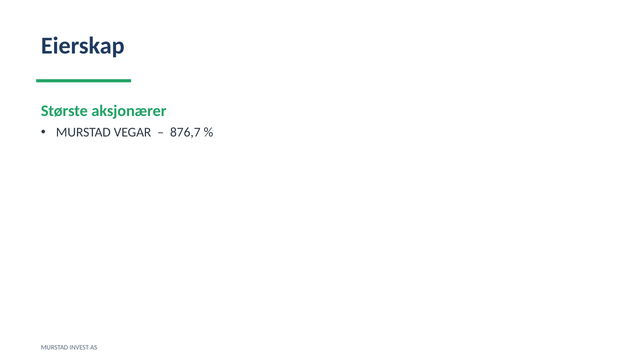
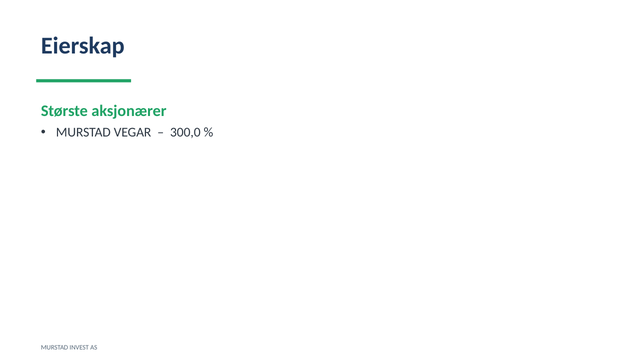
876,7: 876,7 -> 300,0 (185, 132)
